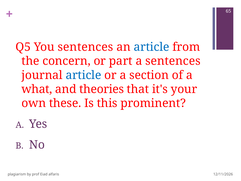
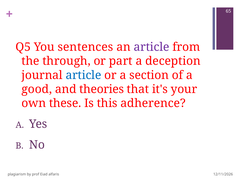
article colour: blue -> purple (152, 47)
concern: concern -> through (67, 61)
a sentences: sentences -> deception (173, 61)
what: what -> good (37, 89)
prominent: prominent -> adherence (153, 103)
